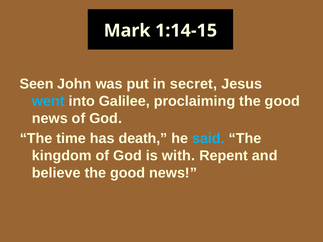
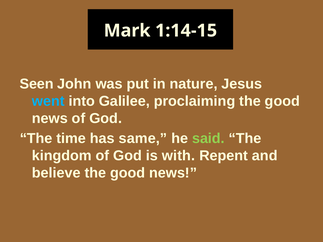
secret: secret -> nature (194, 84)
death: death -> same (143, 139)
said colour: light blue -> light green (208, 139)
